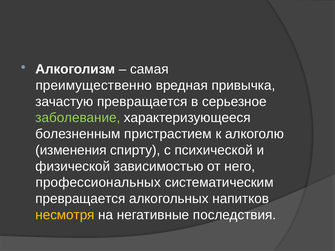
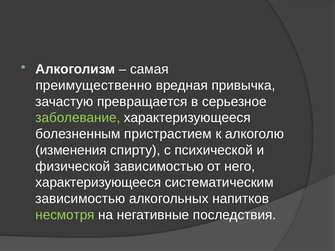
профессиональных: профессиональных -> характеризующееся (98, 183)
превращается: превращается -> зависимостью (80, 199)
несмотря colour: yellow -> light green (65, 215)
